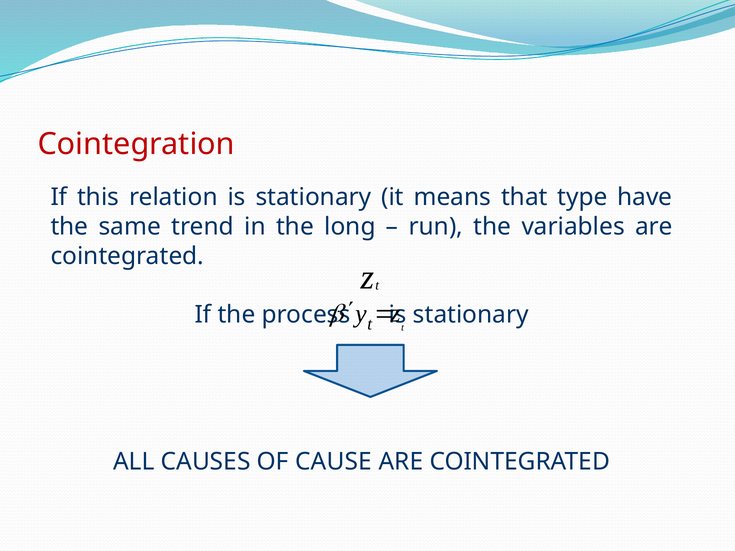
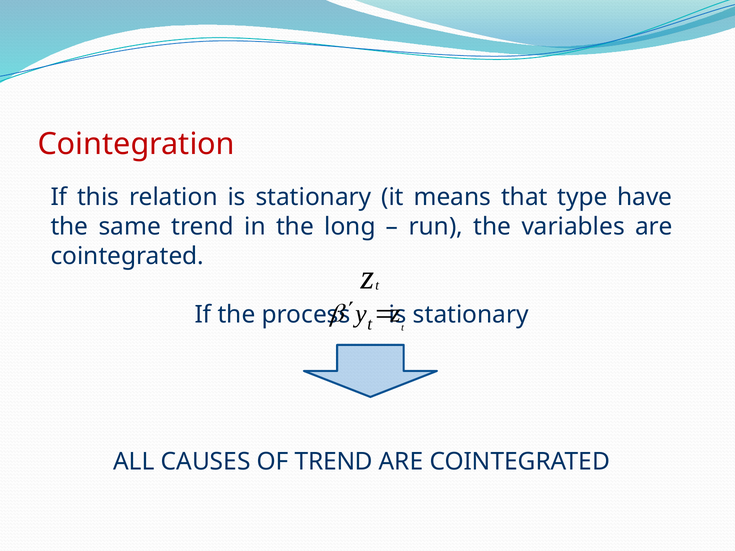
OF CAUSE: CAUSE -> TREND (334, 462)
